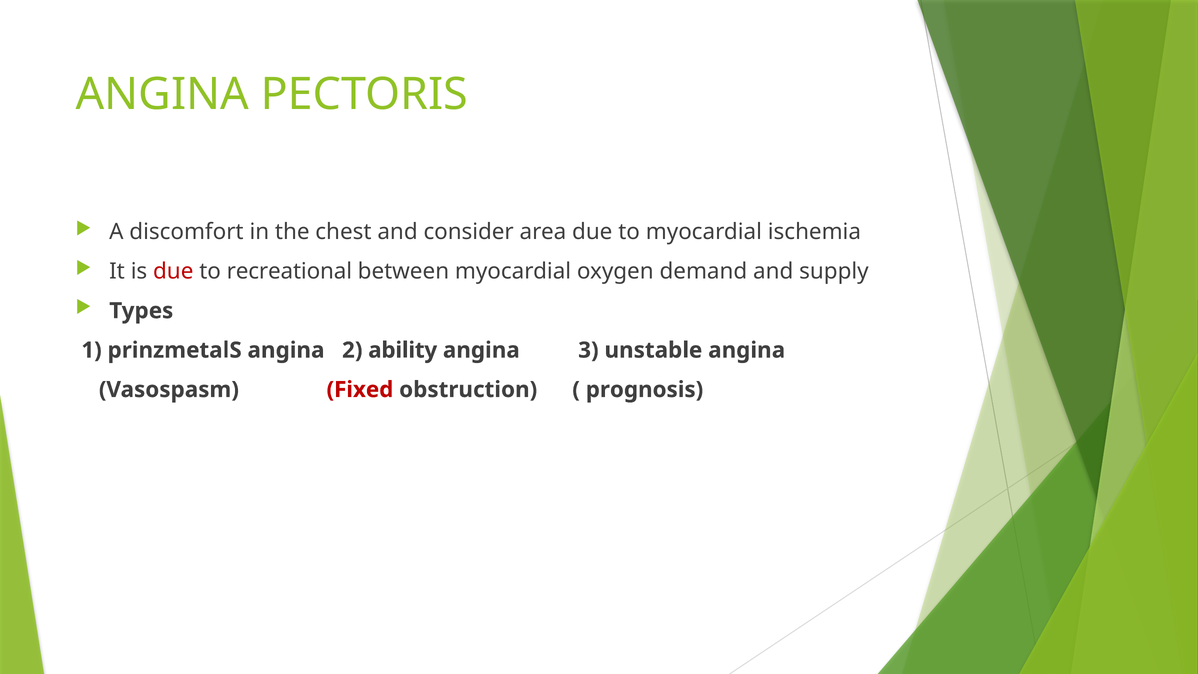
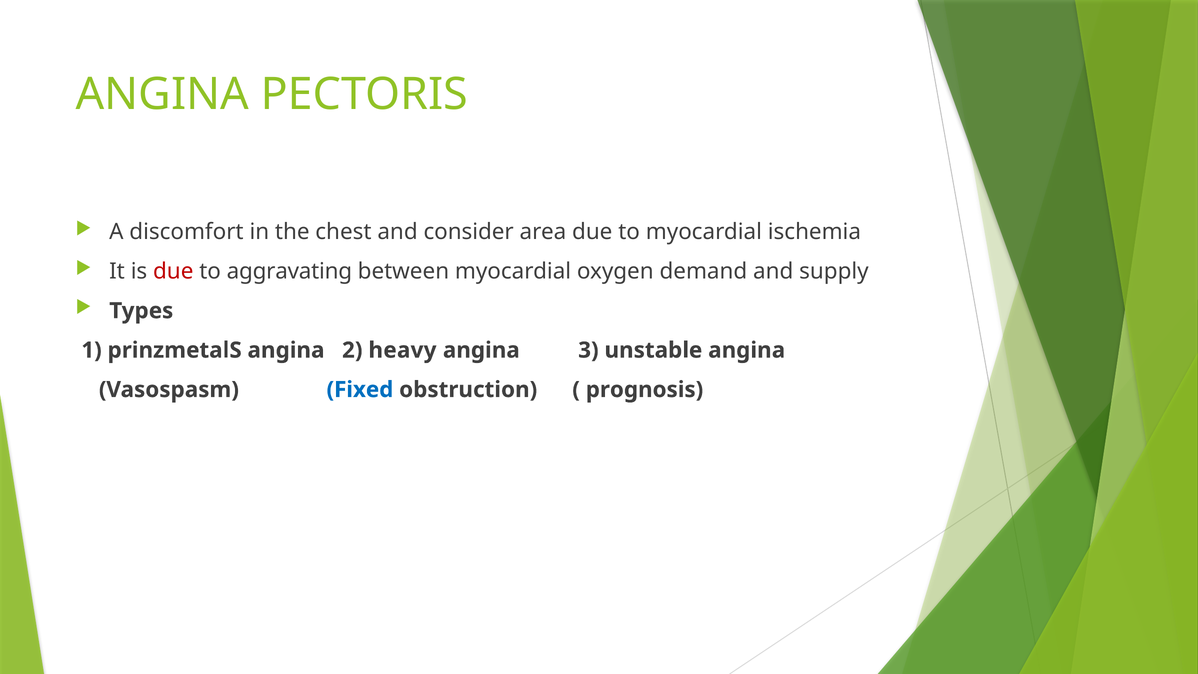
recreational: recreational -> aggravating (289, 271)
ability: ability -> heavy (402, 350)
Fixed colour: red -> blue (360, 390)
